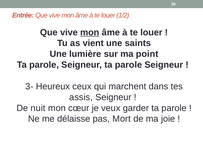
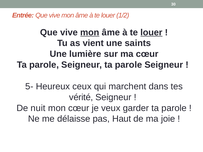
louer underline: none -> present (151, 32)
ma point: point -> cœur (147, 54)
3-: 3- -> 5- (29, 87)
assis: assis -> vérité (81, 97)
Mort: Mort -> Haut (122, 119)
